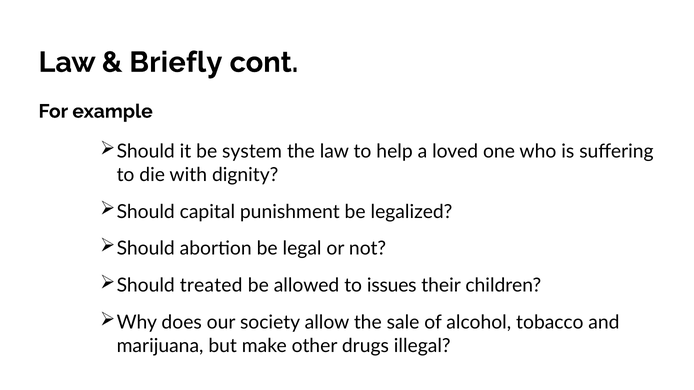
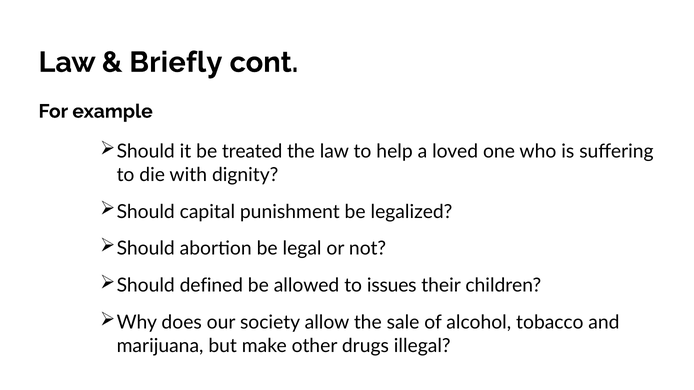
system: system -> treated (252, 152)
treated: treated -> defined (211, 286)
